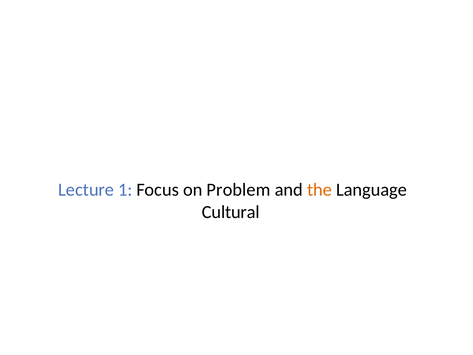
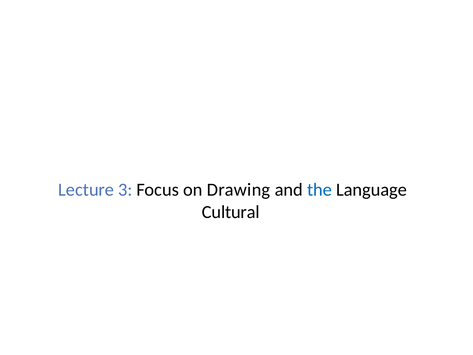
1: 1 -> 3 (125, 190)
Problem: Problem -> Drawing (239, 190)
the colour: orange -> blue (320, 190)
